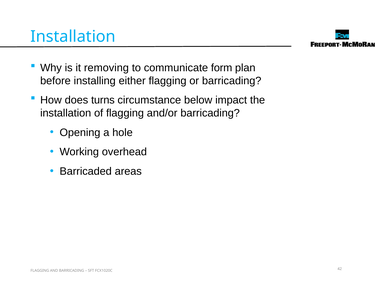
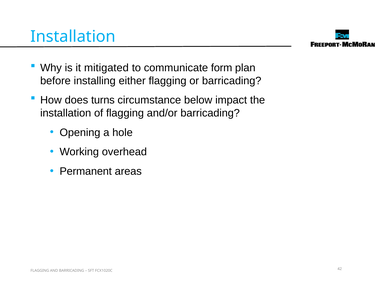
removing: removing -> mitigated (106, 68)
Barricaded: Barricaded -> Permanent (86, 171)
